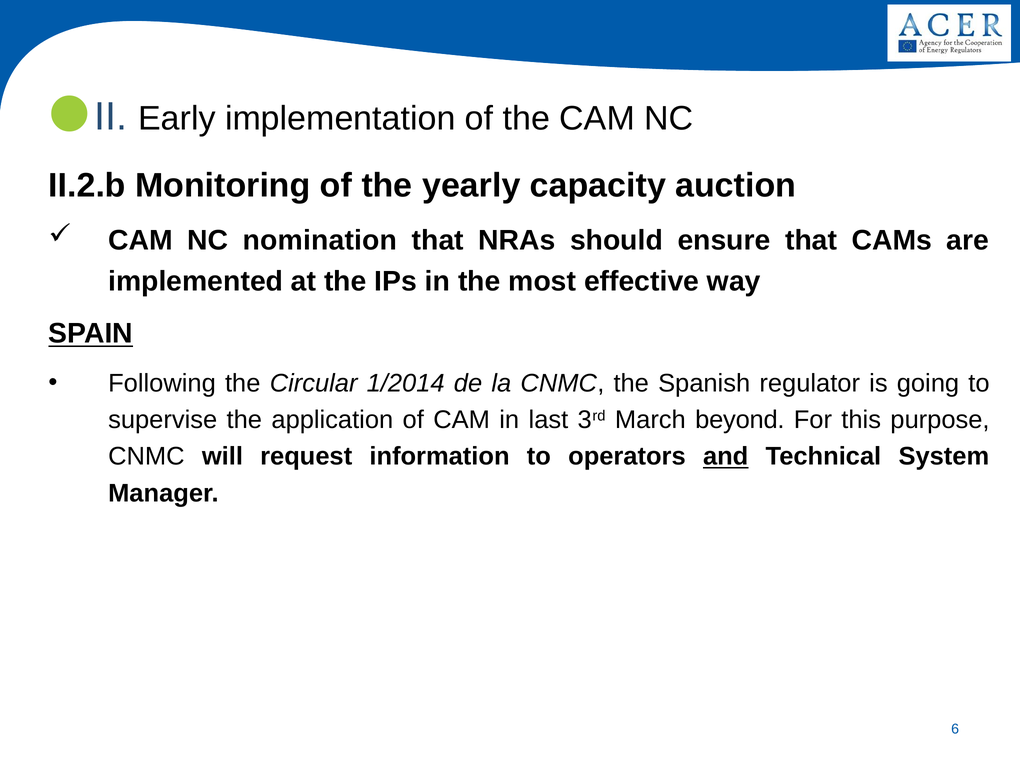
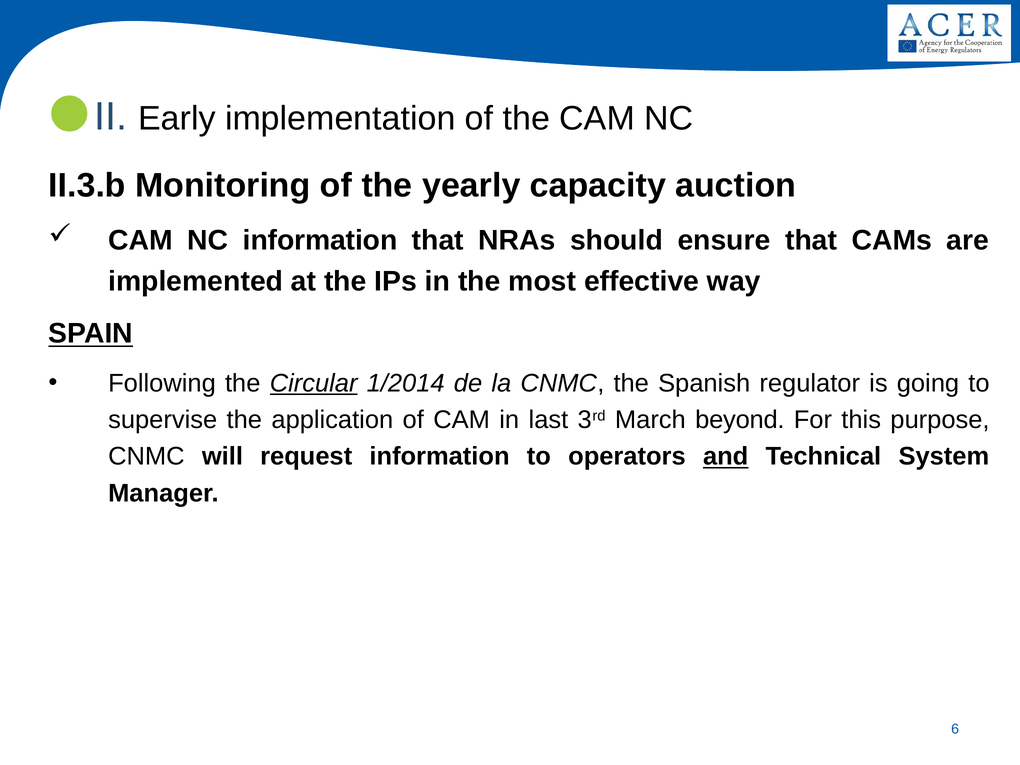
II.2.b: II.2.b -> II.3.b (87, 185)
NC nomination: nomination -> information (320, 241)
Circular underline: none -> present (314, 383)
